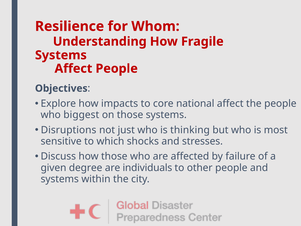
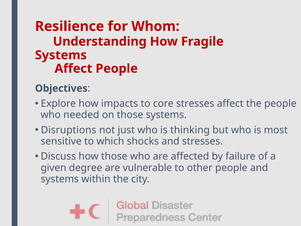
core national: national -> stresses (195, 103)
biggest: biggest -> needed (81, 115)
individuals: individuals -> vulnerable (147, 168)
